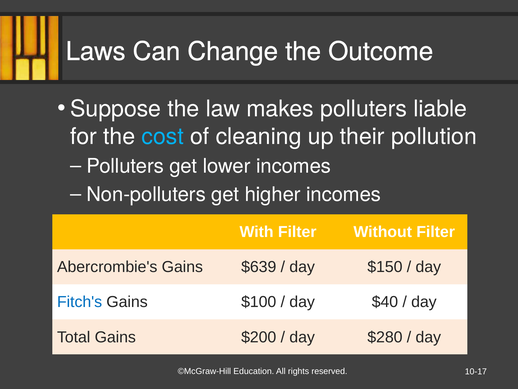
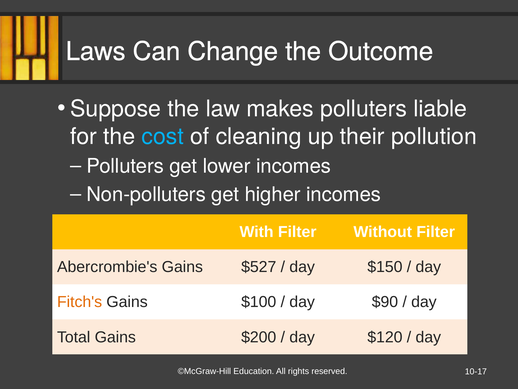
$639: $639 -> $527 (259, 267)
Fitch's colour: blue -> orange (80, 302)
$40: $40 -> $90 (385, 302)
$280: $280 -> $120 (385, 337)
